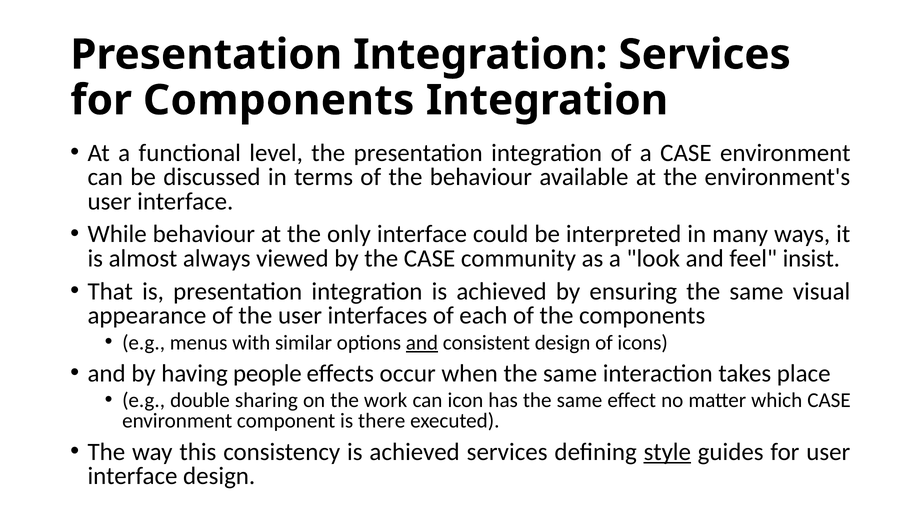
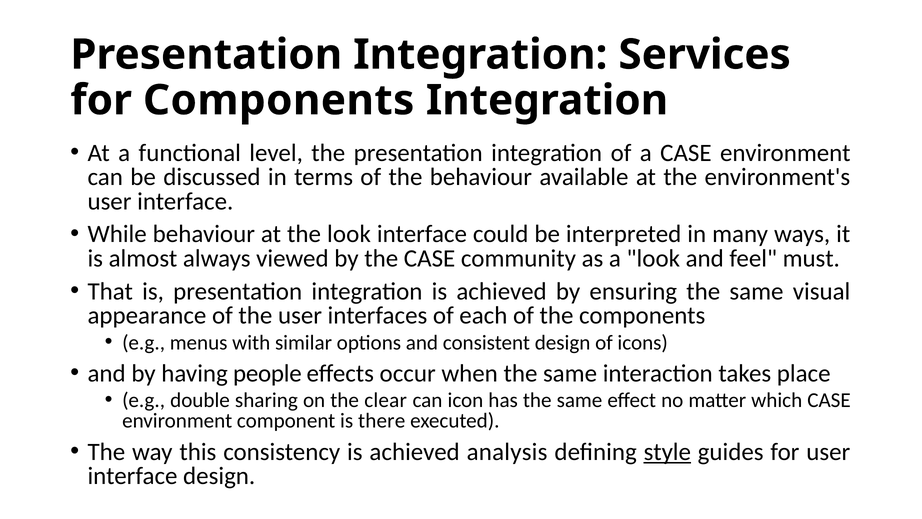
the only: only -> look (349, 234)
insist: insist -> must (811, 258)
and underline: present -> none (422, 342)
work: work -> clear (386, 400)
achieved services: services -> analysis (507, 451)
